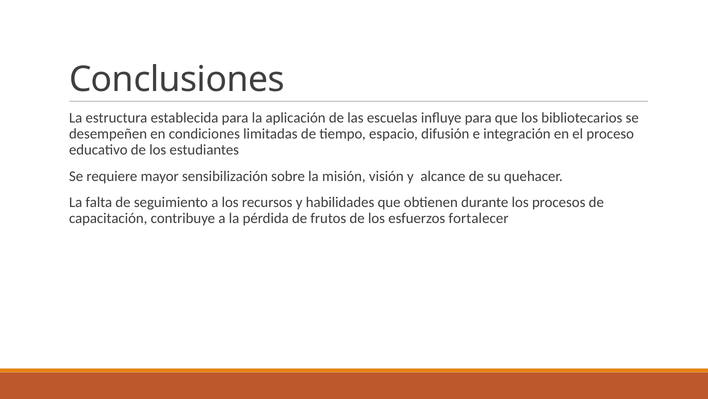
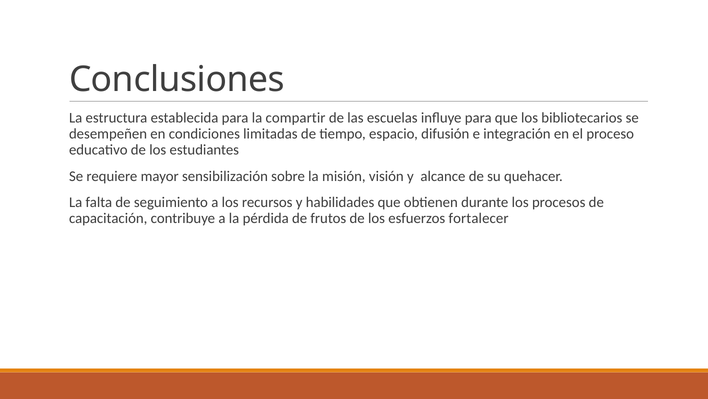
aplicación: aplicación -> compartir (296, 118)
